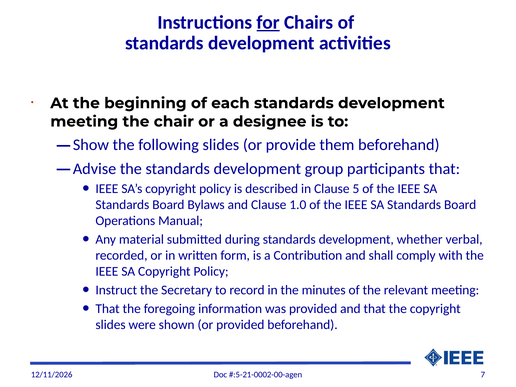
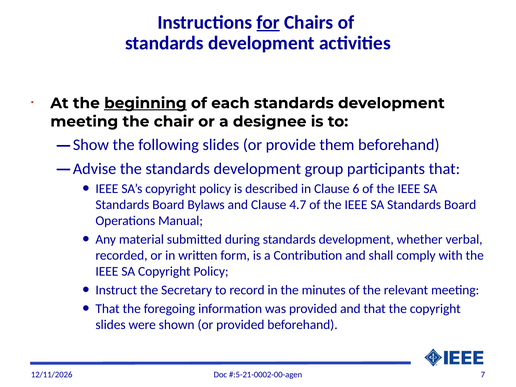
beginning underline: none -> present (145, 103)
5: 5 -> 6 (356, 189)
1.0: 1.0 -> 4.7 (298, 205)
